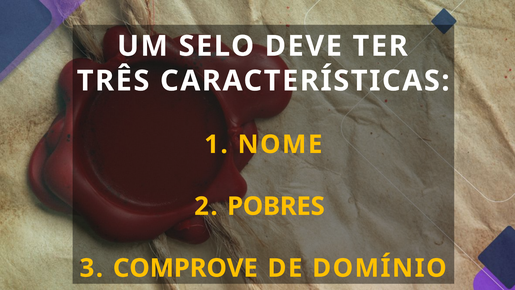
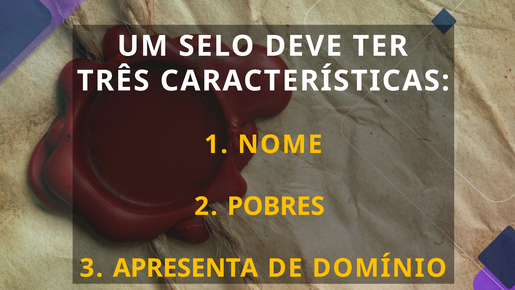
COMPROVE: COMPROVE -> APRESENTA (185, 268)
